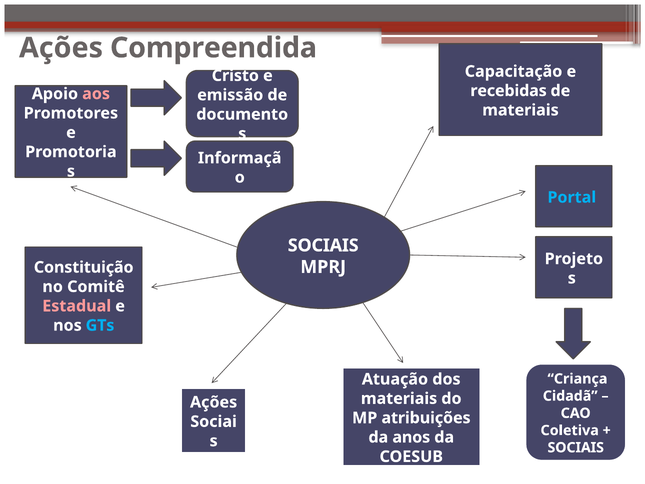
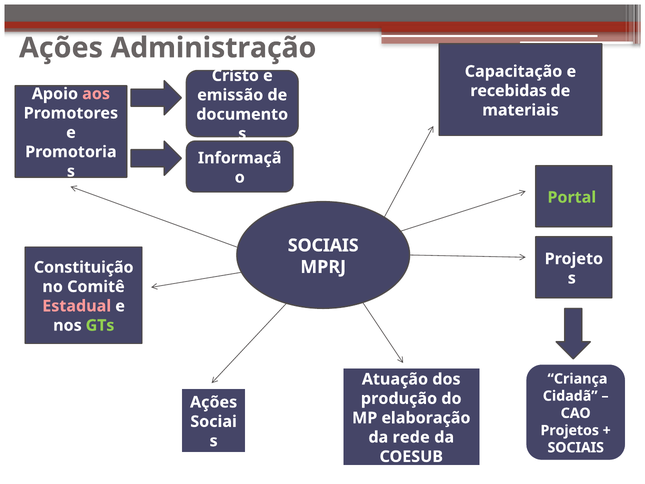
Compreendida: Compreendida -> Administração (213, 48)
Portal colour: light blue -> light green (572, 197)
GTs colour: light blue -> light green (100, 325)
materiais: materiais -> produção (399, 398)
atribuições: atribuições -> elaboração (426, 418)
Coletiva: Coletiva -> Projetos (570, 430)
anos: anos -> rede (411, 437)
